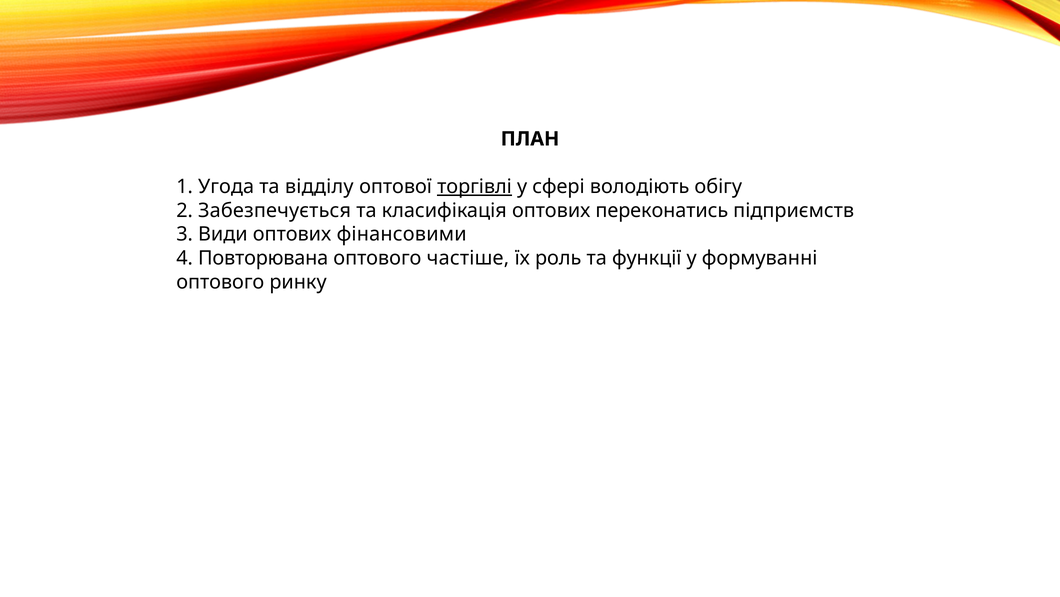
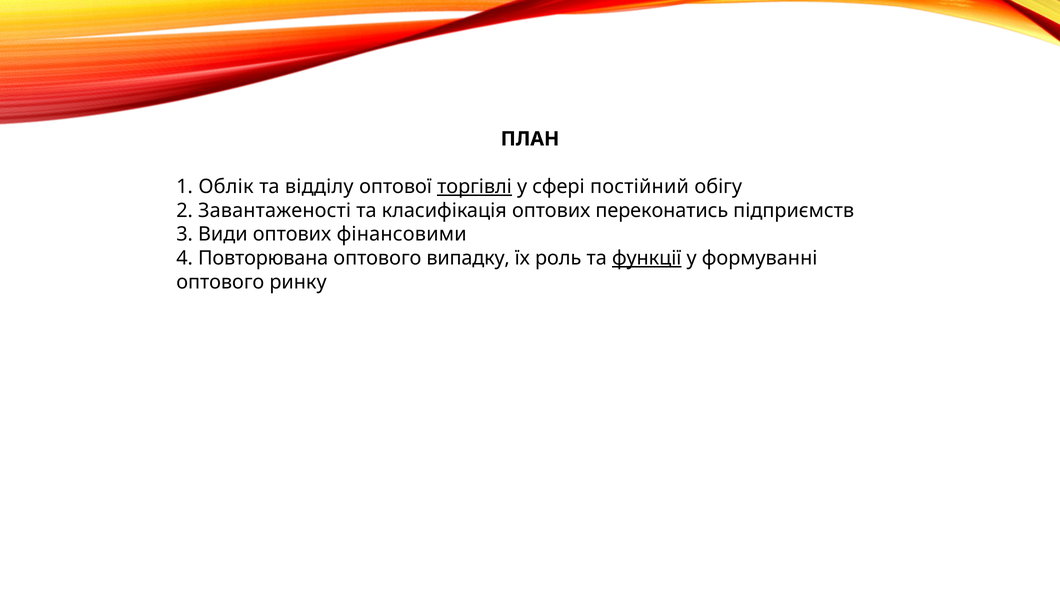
Угода: Угода -> Облік (226, 186)
володіють: володіють -> постійний (639, 186)
Забезпечується: Забезпечується -> Завантаженості (275, 210)
частіше: частіше -> випадку (468, 258)
функції underline: none -> present (647, 258)
